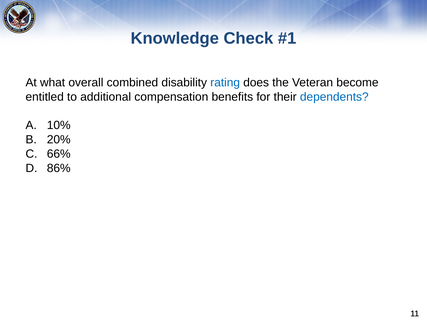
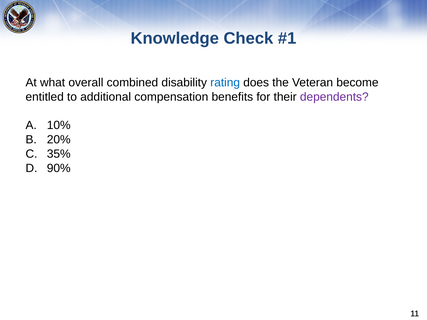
dependents colour: blue -> purple (334, 97)
66%: 66% -> 35% (59, 154)
86%: 86% -> 90% (59, 168)
